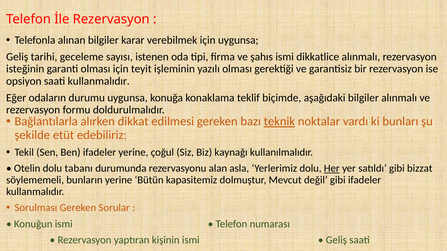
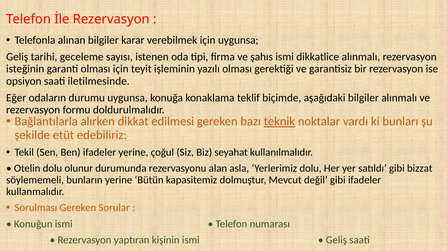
saati kullanmalıdır: kullanmalıdır -> iletilmesinde (99, 81)
kaynağı: kaynağı -> seyahat (231, 153)
tabanı: tabanı -> olunur (79, 169)
Her underline: present -> none (332, 169)
